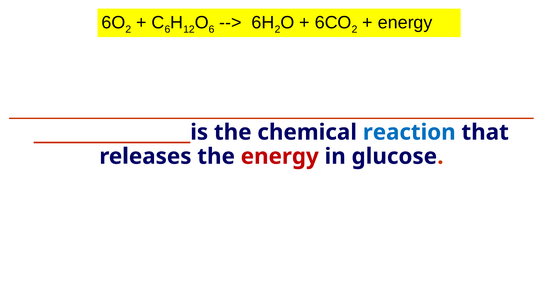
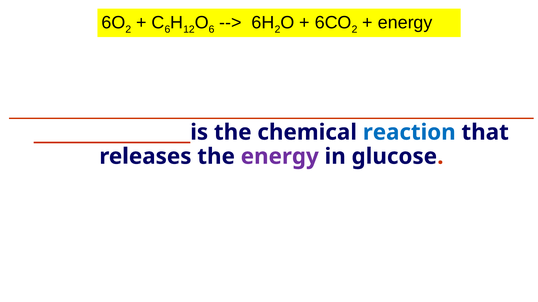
energy colour: red -> purple (280, 157)
